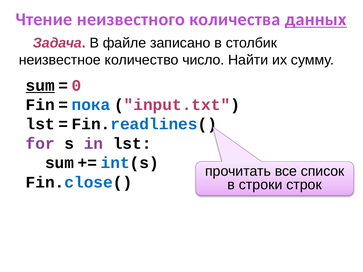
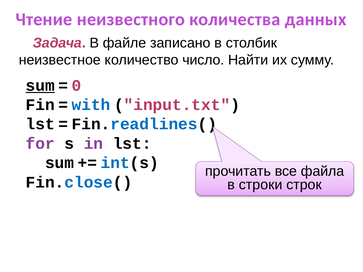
данных underline: present -> none (316, 19)
пока: пока -> with (91, 105)
список: список -> файла (323, 171)
